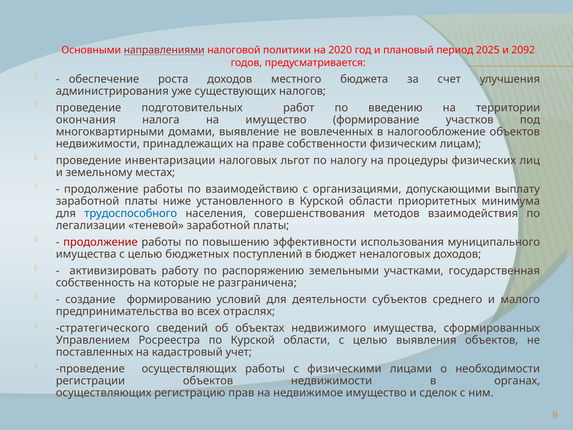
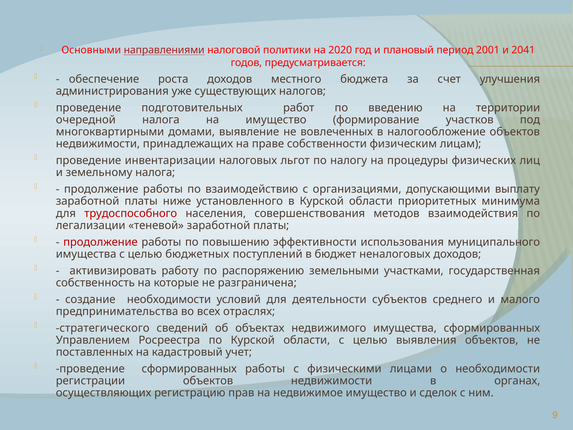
2025: 2025 -> 2001 (488, 50)
2092: 2092 -> 2041 (523, 50)
окончания: окончания -> очередной (86, 120)
земельному местах: местах -> налога (155, 173)
трудоспособного colour: blue -> red (131, 213)
создание формированию: формированию -> необходимости (169, 299)
проведение осуществляющих: осуществляющих -> сформированных (189, 369)
